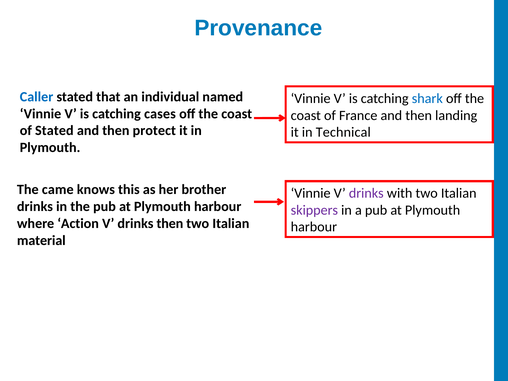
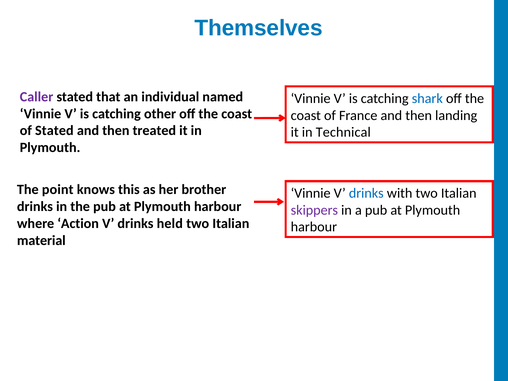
Provenance: Provenance -> Themselves (259, 28)
Caller colour: blue -> purple (37, 97)
cases: cases -> other (160, 114)
protect: protect -> treated (154, 131)
came: came -> point (58, 190)
drinks colour: purple -> blue (366, 193)
drinks then: then -> held (170, 223)
